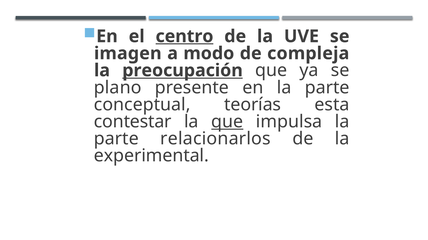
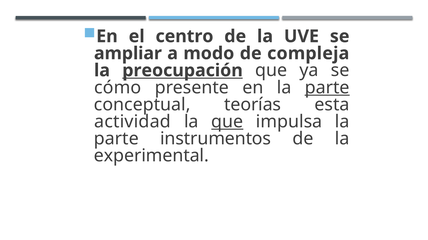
centro underline: present -> none (184, 36)
imagen: imagen -> ampliar (128, 54)
plano: plano -> cómo (118, 88)
parte underline: none -> present (327, 88)
contestar: contestar -> actividad (133, 122)
relacionarlos: relacionarlos -> instrumentos (216, 139)
